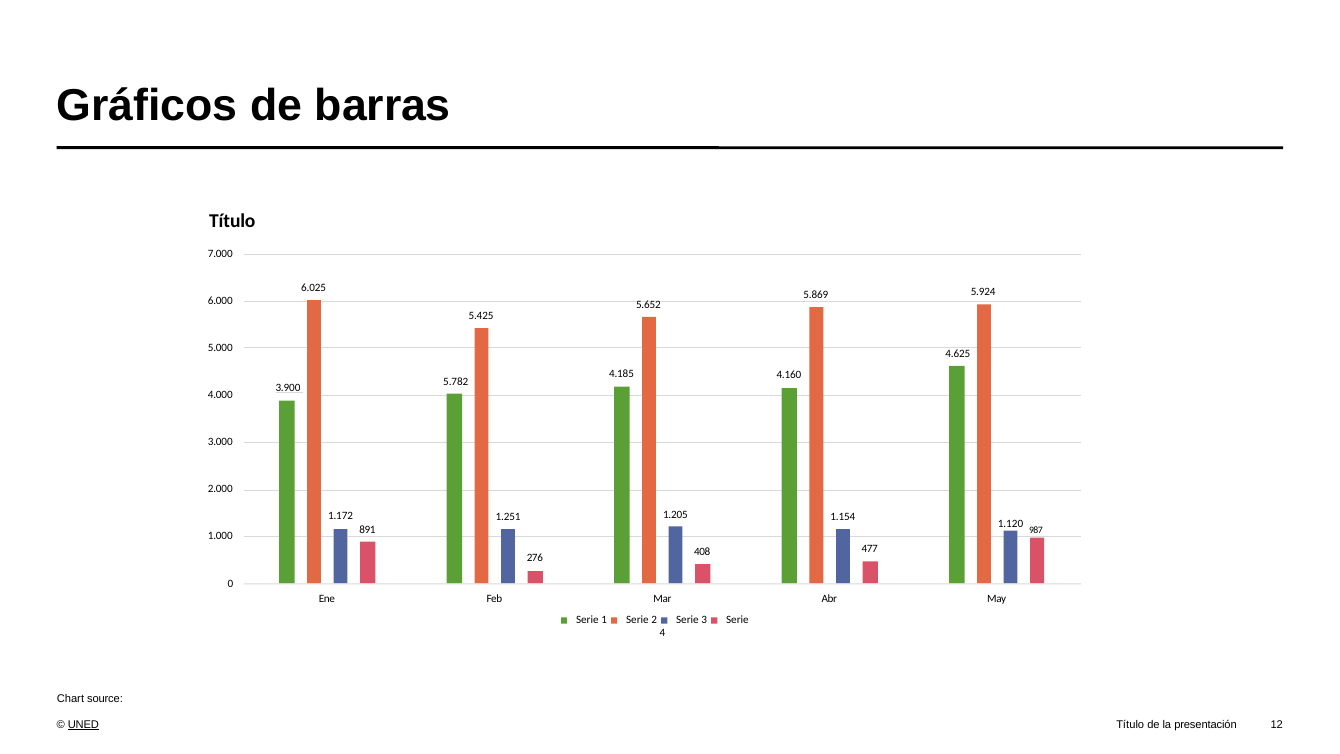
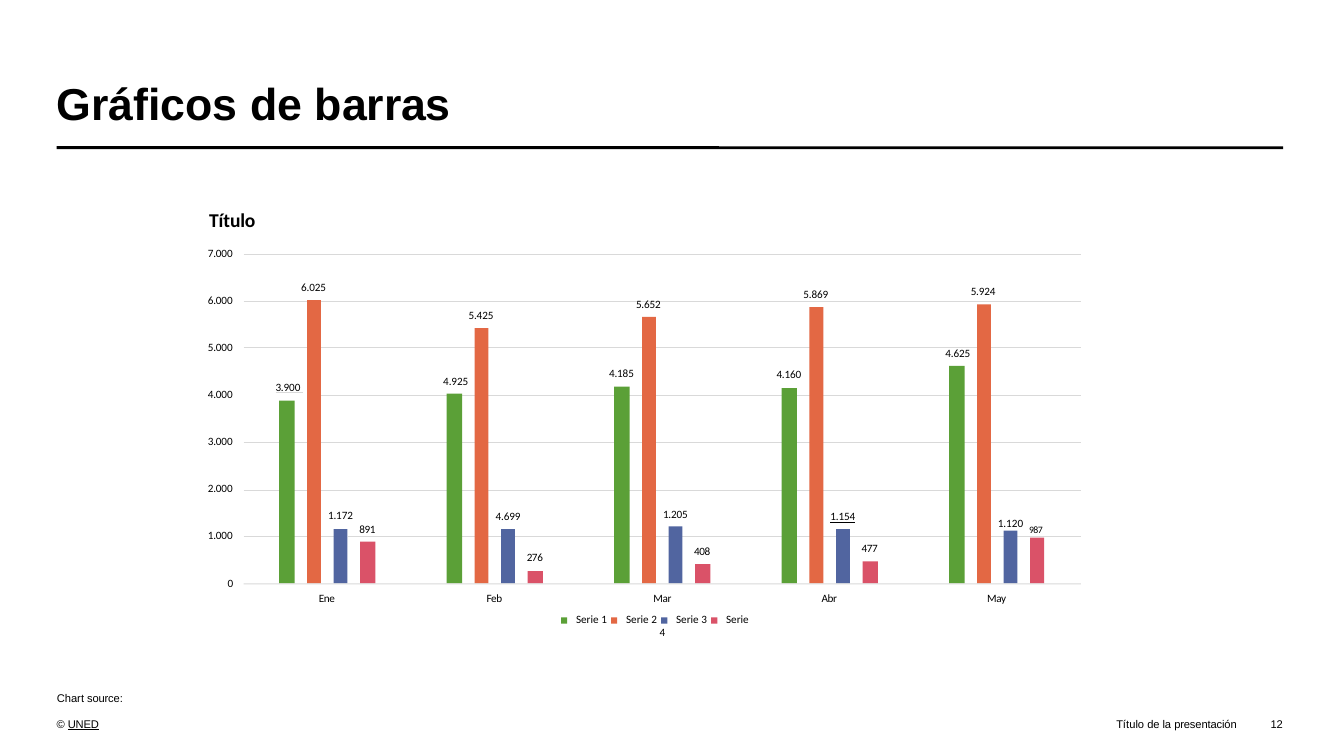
5.782: 5.782 -> 4.925 (456, 382)
1.251: 1.251 -> 4.699 (508, 517)
1.154 underline: none -> present (843, 517)
